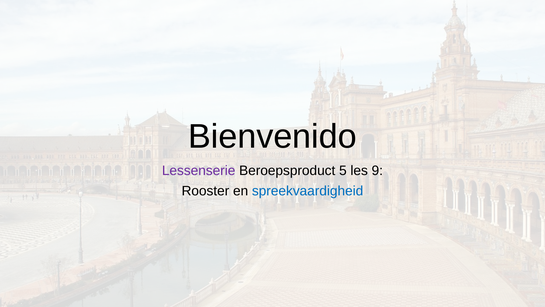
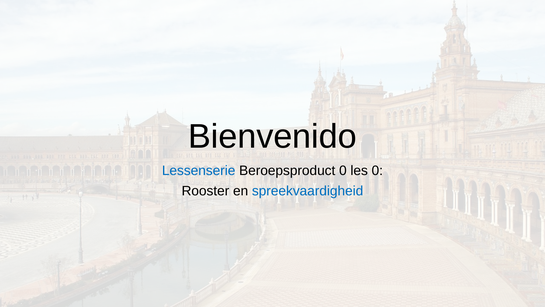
Lessenserie colour: purple -> blue (199, 170)
Beroepsproduct 5: 5 -> 0 (343, 170)
les 9: 9 -> 0 (377, 170)
